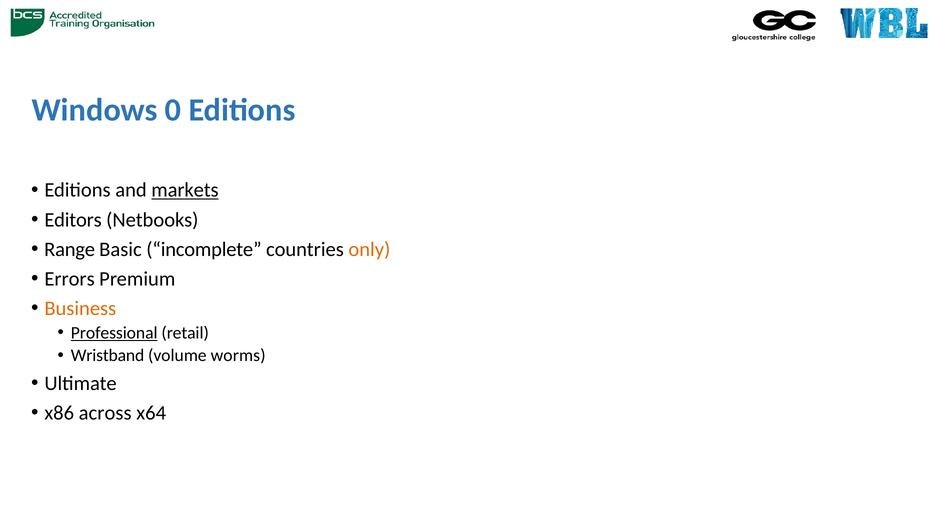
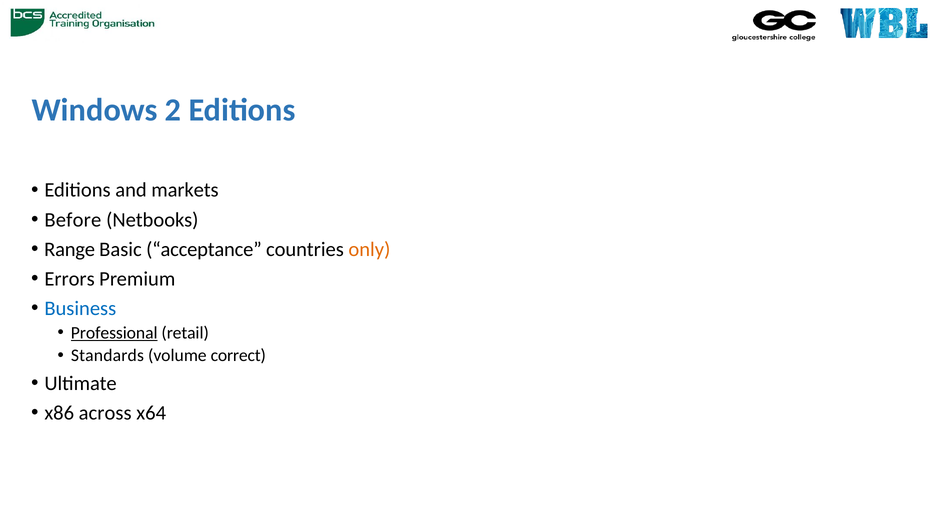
0: 0 -> 2 (173, 110)
markets underline: present -> none (185, 190)
Editors: Editors -> Before (73, 220)
incomplete: incomplete -> acceptance (204, 249)
Business colour: orange -> blue (80, 308)
Wristband: Wristband -> Standards (107, 355)
worms: worms -> correct (238, 355)
